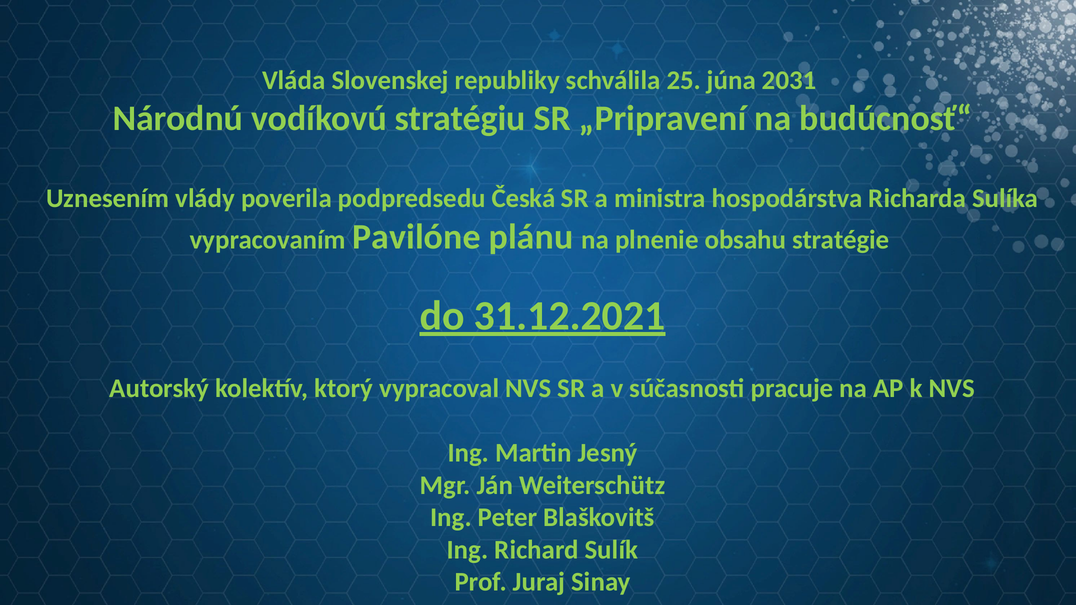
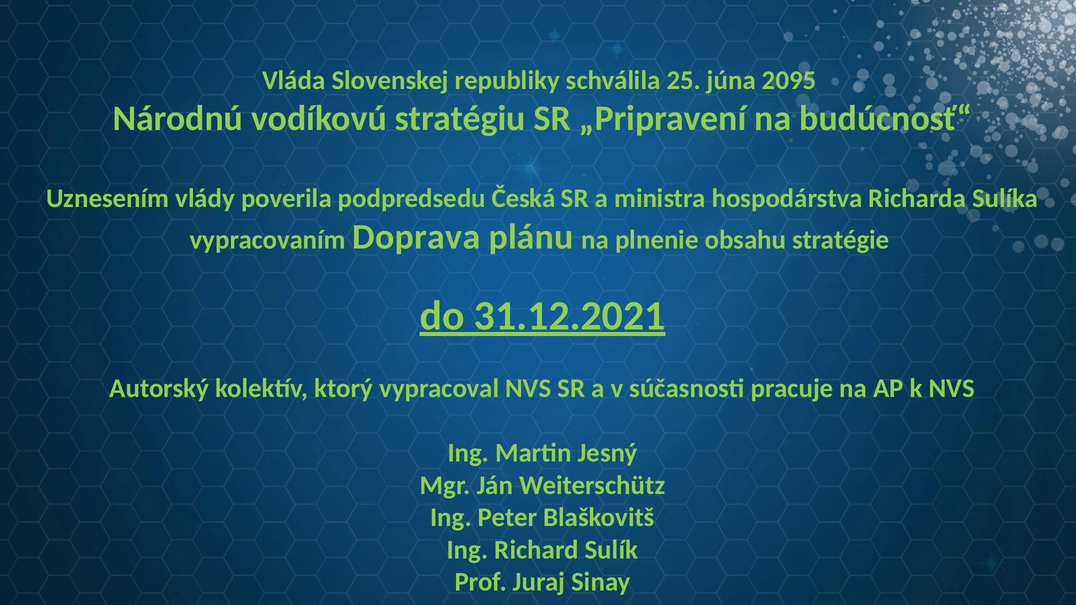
2031: 2031 -> 2095 (789, 80)
Pavilóne: Pavilóne -> Doprava (416, 237)
